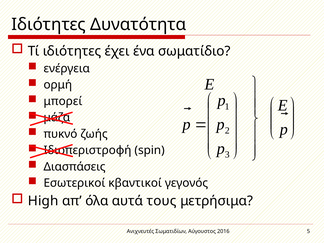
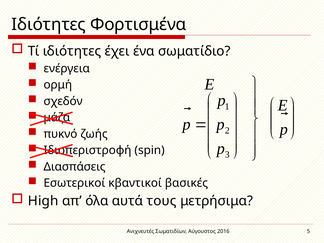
Δυνατότητα: Δυνατότητα -> Φορτισμένα (138, 24)
μπορεί: μπορεί -> σχεδόν (63, 101)
γεγονός: γεγονός -> βασικές (186, 183)
